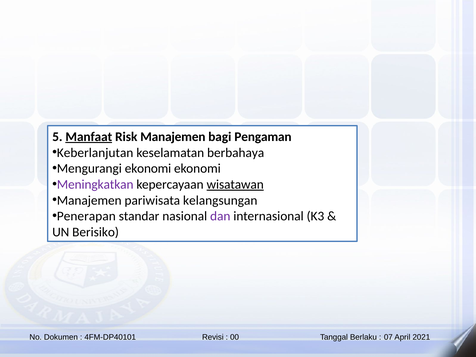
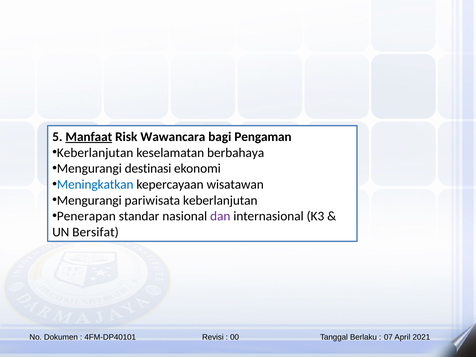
Risk Manajemen: Manajemen -> Wawancara (173, 137)
Mengurangi ekonomi: ekonomi -> destinasi (148, 169)
Meningkatkan colour: purple -> blue (95, 184)
wisatawan underline: present -> none (235, 184)
Manajemen: Manajemen -> Mengurangi (89, 200)
pariwisata kelangsungan: kelangsungan -> keberlanjutan (220, 200)
Berisiko: Berisiko -> Bersifat (96, 232)
